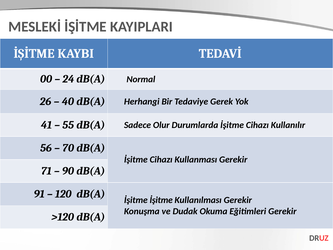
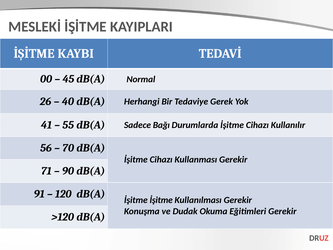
24: 24 -> 45 (68, 79)
Olur: Olur -> Bağı (161, 125)
